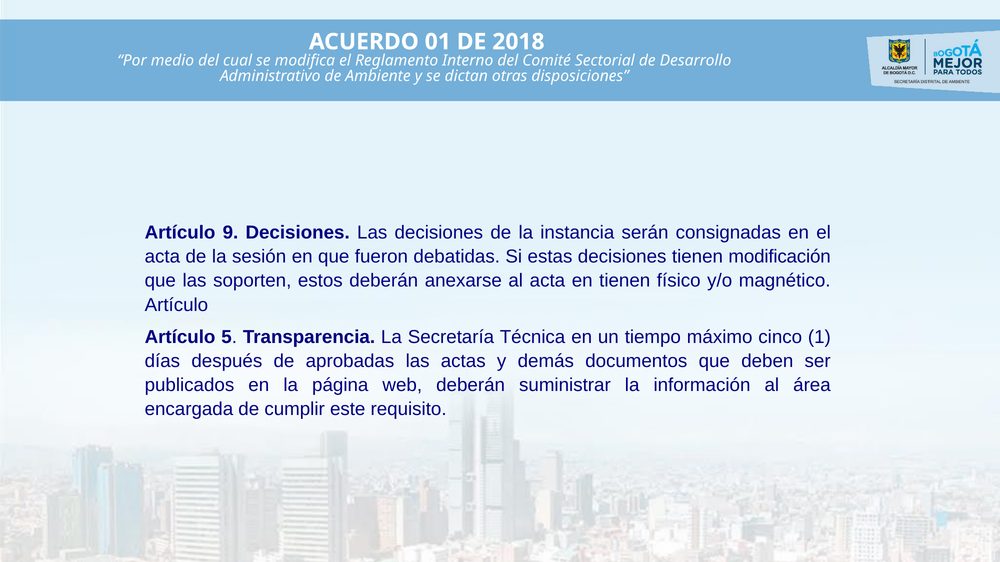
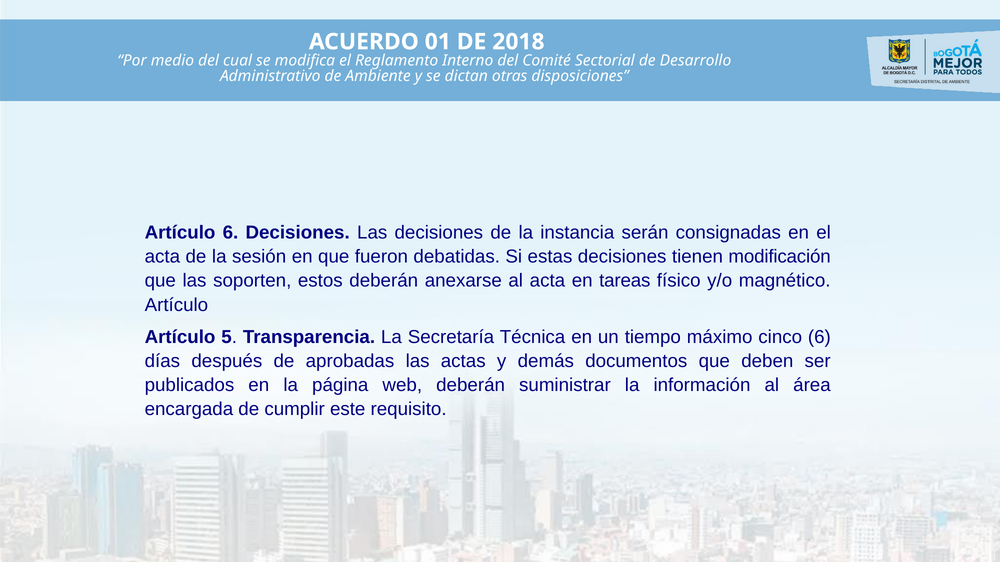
Artículo 9: 9 -> 6 (230, 233)
en tienen: tienen -> tareas (625, 281)
cinco 1: 1 -> 6 (819, 337)
